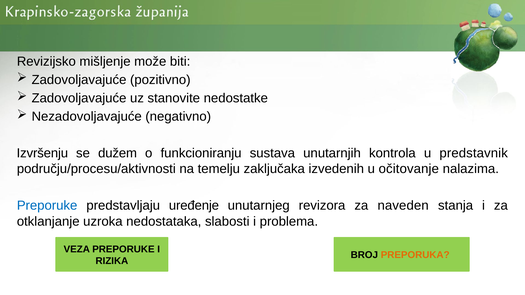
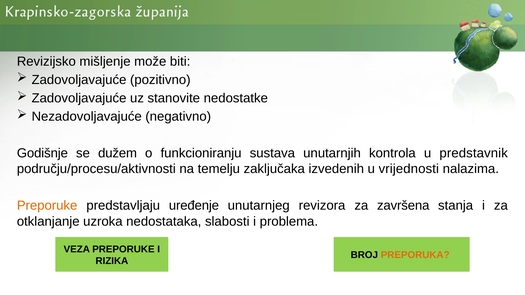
Izvršenju: Izvršenju -> Godišnje (42, 153)
očitovanje: očitovanje -> vrijednosti (409, 169)
Preporuke colour: blue -> orange (47, 206)
naveden: naveden -> završena (403, 206)
